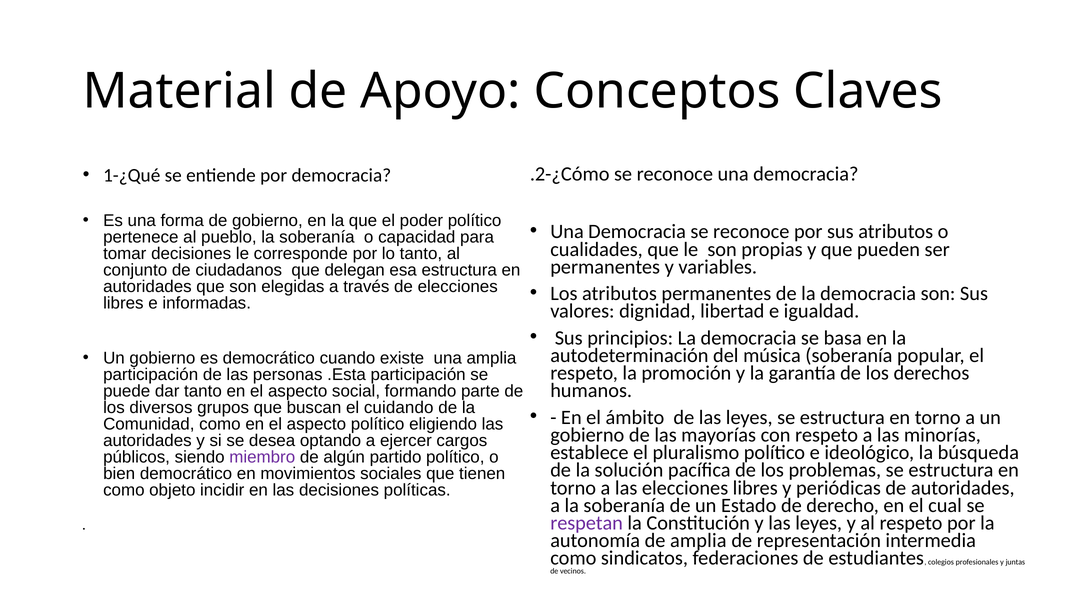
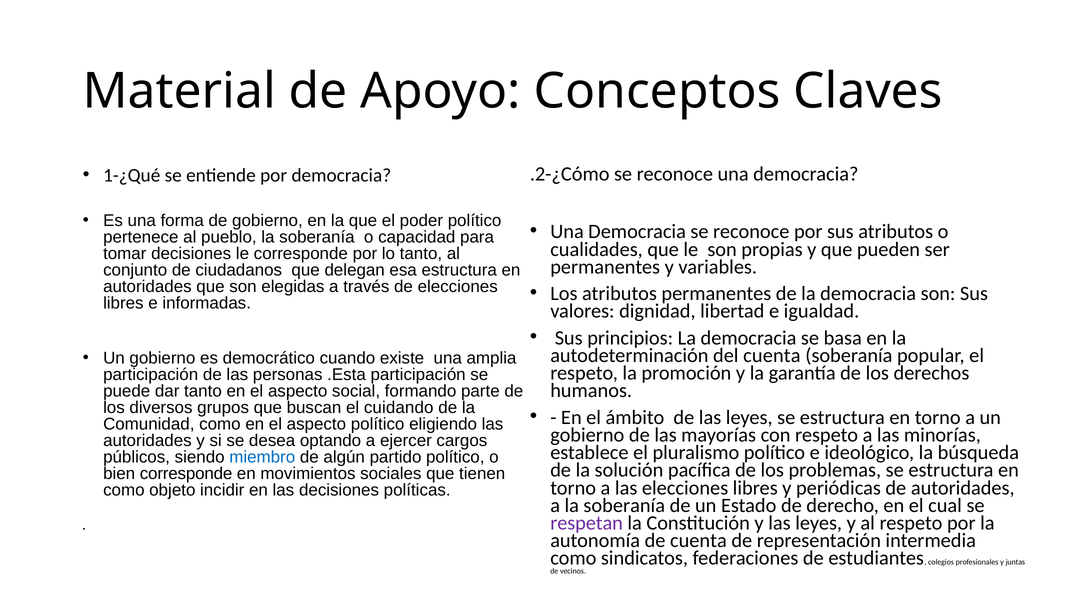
del música: música -> cuenta (772, 355)
miembro colour: purple -> blue (262, 457)
bien democrático: democrático -> corresponde (186, 474)
de amplia: amplia -> cuenta (698, 540)
